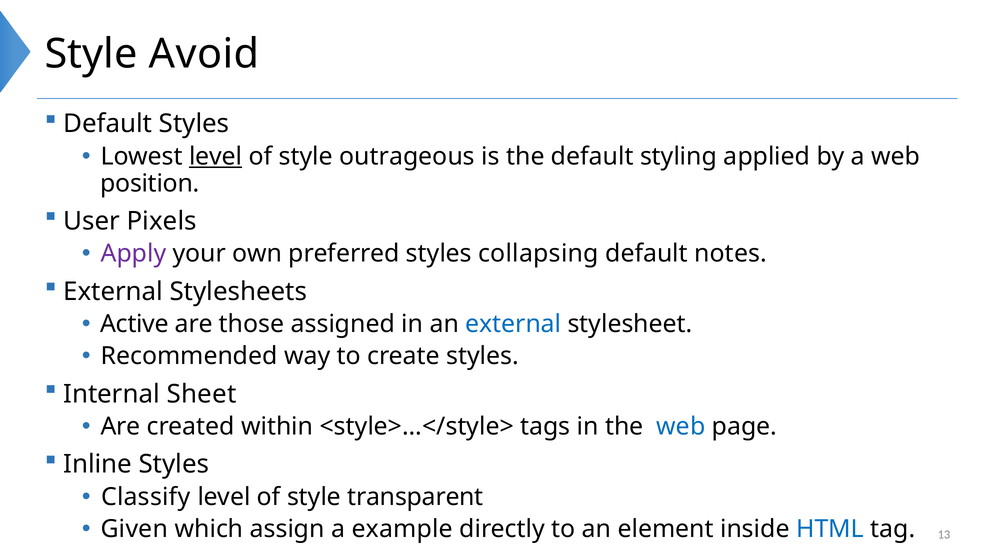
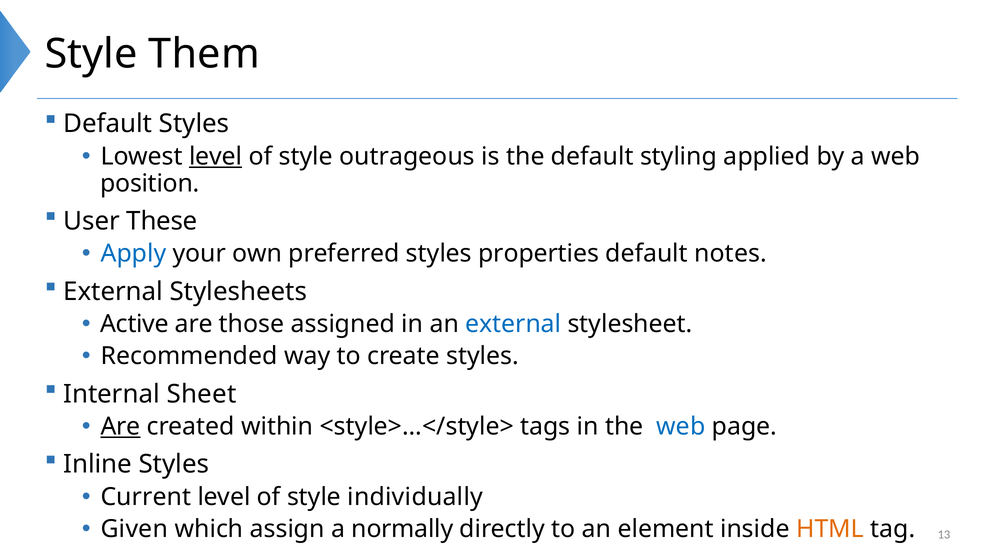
Avoid: Avoid -> Them (204, 54)
Pixels: Pixels -> These (162, 221)
Apply colour: purple -> blue (133, 254)
collapsing: collapsing -> properties (539, 254)
Are underline: none -> present (121, 426)
Classify: Classify -> Current (146, 497)
transparent: transparent -> individually (415, 497)
example: example -> normally (402, 529)
HTML colour: blue -> orange (830, 529)
